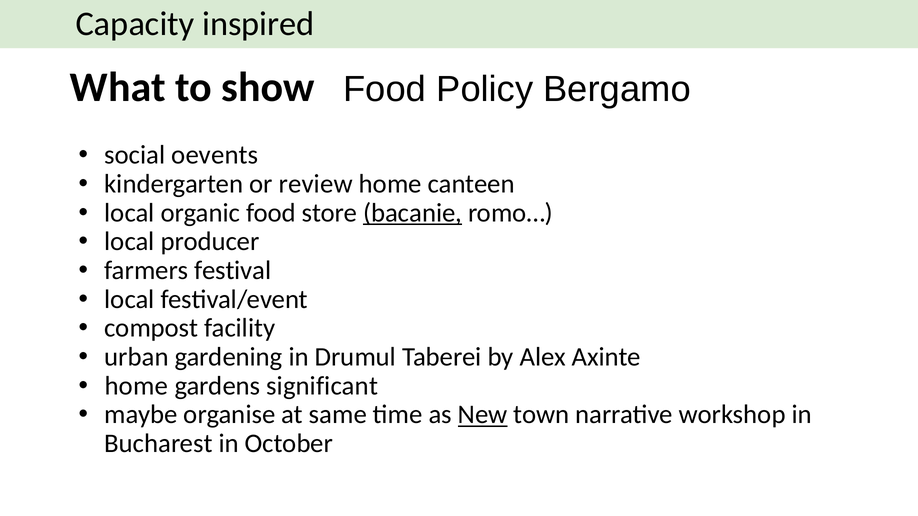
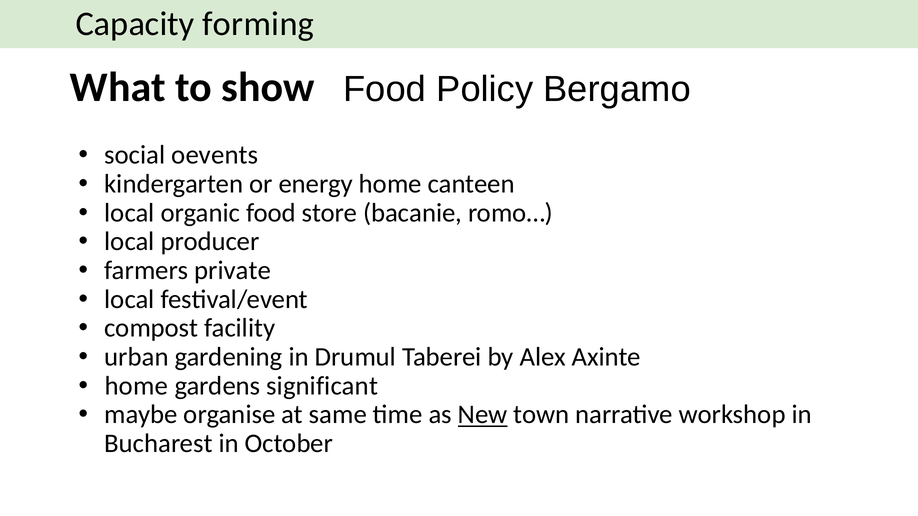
inspired: inspired -> forming (258, 24)
review: review -> energy (316, 184)
bacanie underline: present -> none (413, 213)
festival: festival -> private (233, 271)
